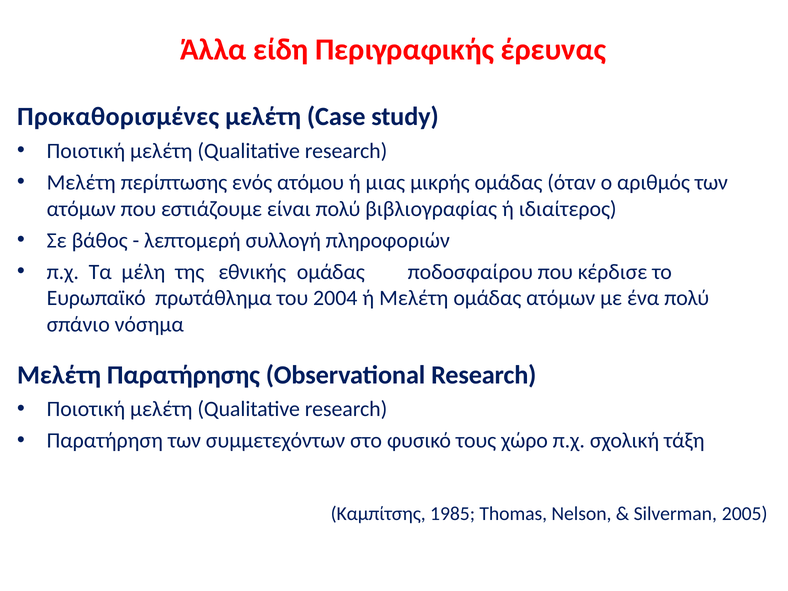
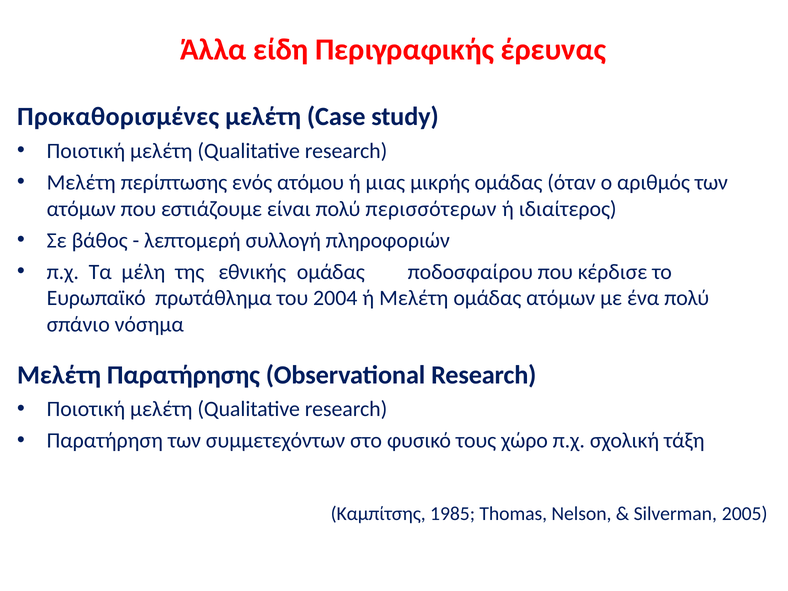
βιβλιογραφίας: βιβλιογραφίας -> περισσότερων (431, 209)
